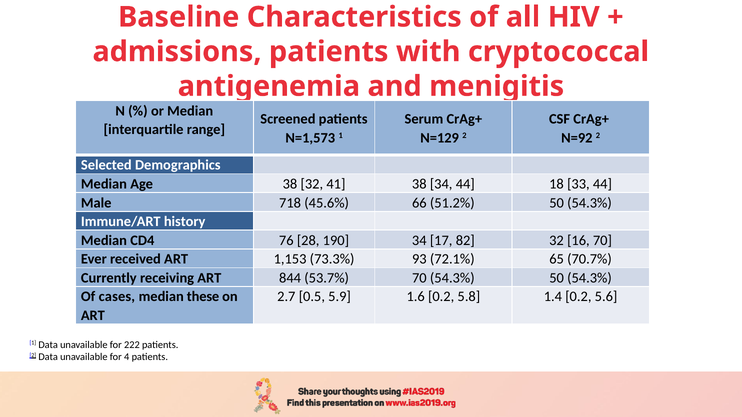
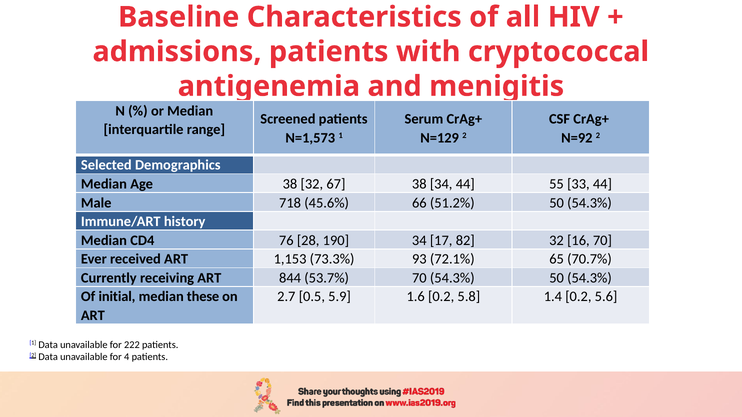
41: 41 -> 67 (336, 184)
18: 18 -> 55 (556, 184)
cases: cases -> initial (117, 297)
